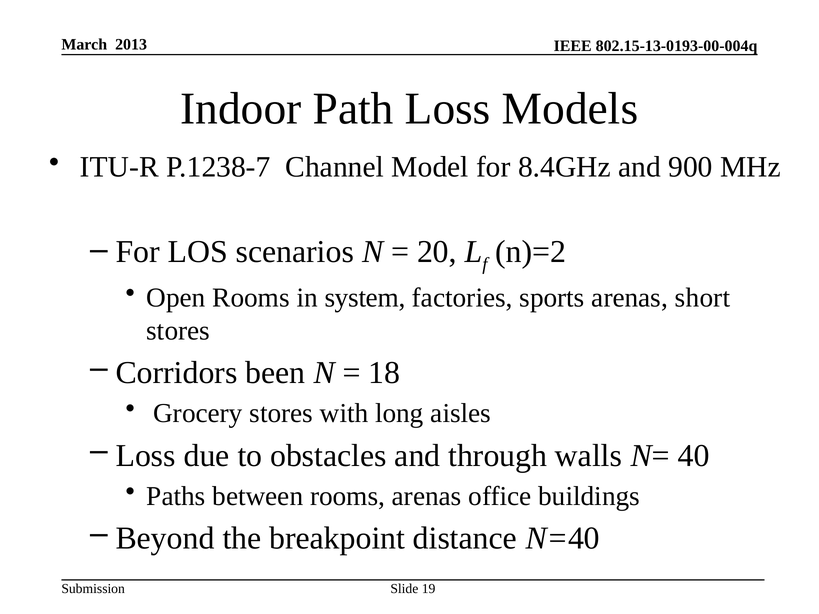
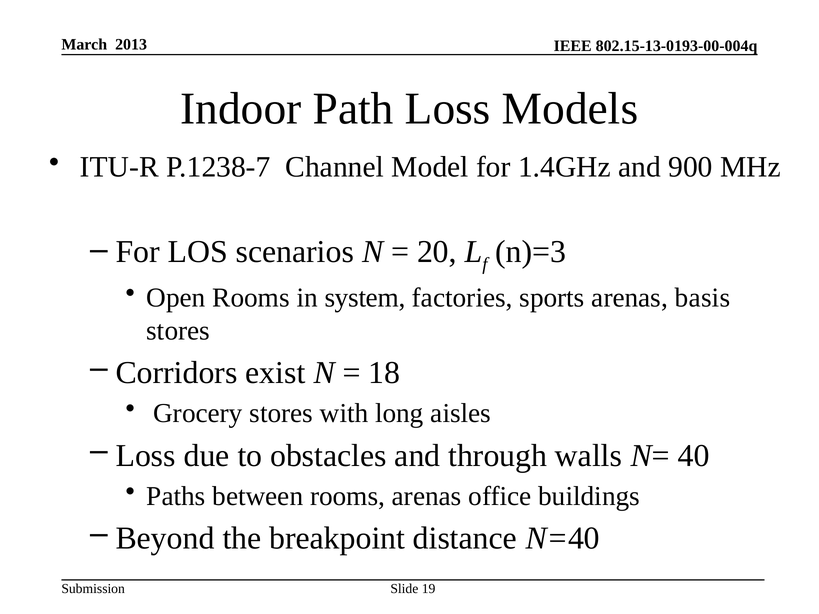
8.4GHz: 8.4GHz -> 1.4GHz (564, 167)
n)=2: n)=2 -> n)=3 (531, 252)
short: short -> basis (703, 298)
been: been -> exist (275, 373)
